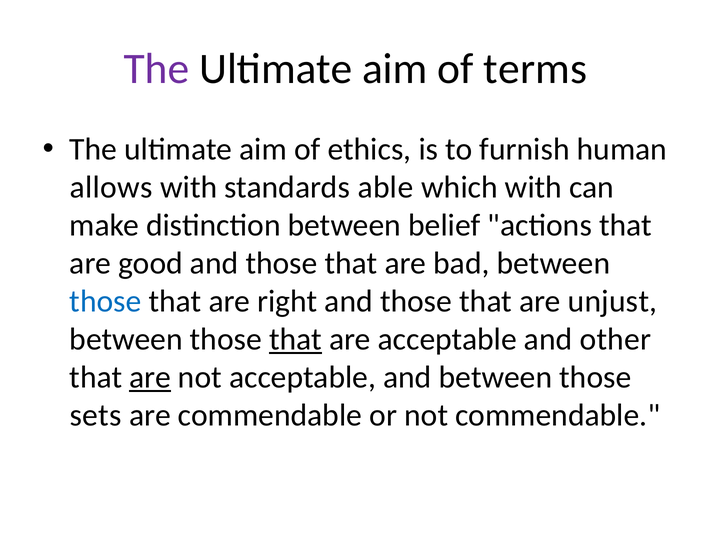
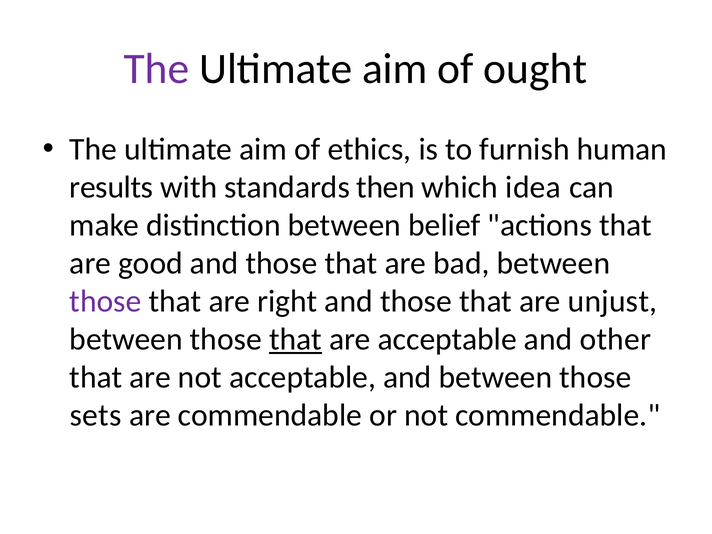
terms: terms -> ought (535, 69)
allows: allows -> results (111, 187)
able: able -> then (386, 187)
which with: with -> idea (533, 187)
those colour: blue -> purple (105, 301)
are underline: present -> none (150, 377)
